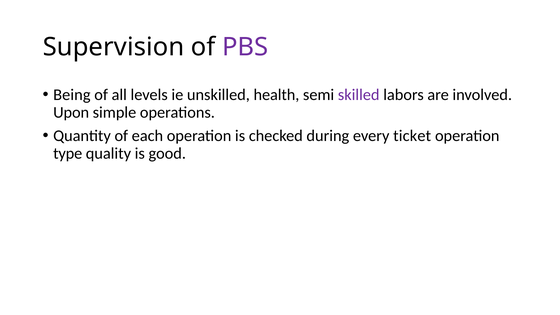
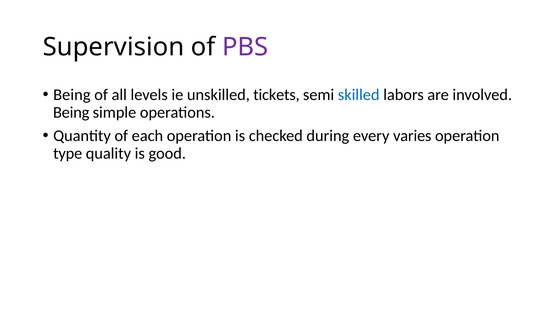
health: health -> tickets (276, 95)
skilled colour: purple -> blue (359, 95)
Upon: Upon -> Being (71, 112)
ticket: ticket -> varies (412, 136)
